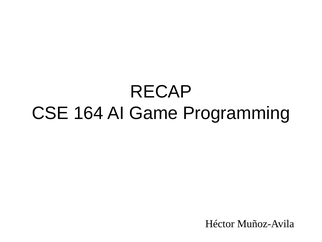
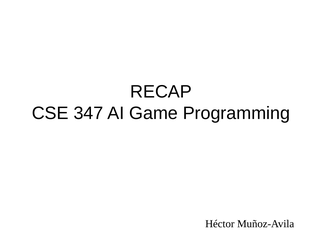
164: 164 -> 347 (88, 113)
